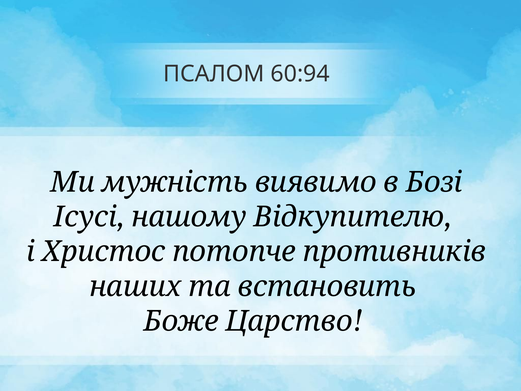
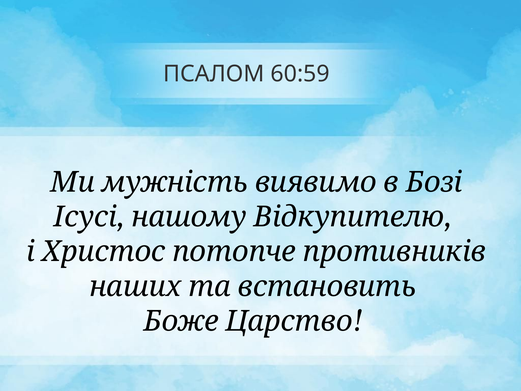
60:94: 60:94 -> 60:59 (300, 74)
